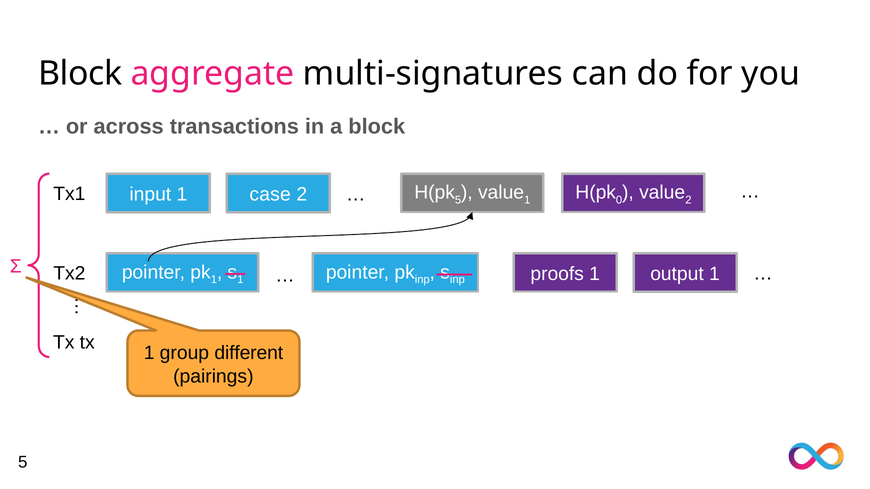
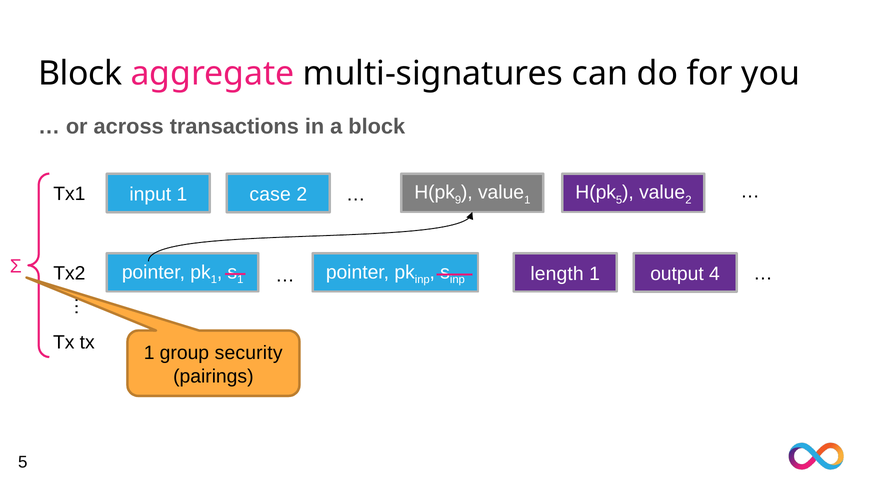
0: 0 -> 5 (619, 200)
5: 5 -> 9 (458, 200)
proofs: proofs -> length (557, 274)
output 1: 1 -> 4 (714, 274)
different: different -> security (249, 353)
